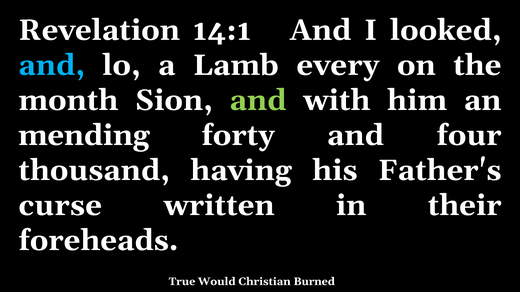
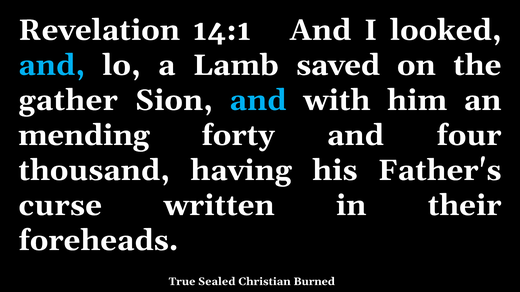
every: every -> saved (338, 65)
month: month -> gather (68, 100)
and colour: light green -> light blue (258, 100)
Would: Would -> Sealed (217, 282)
